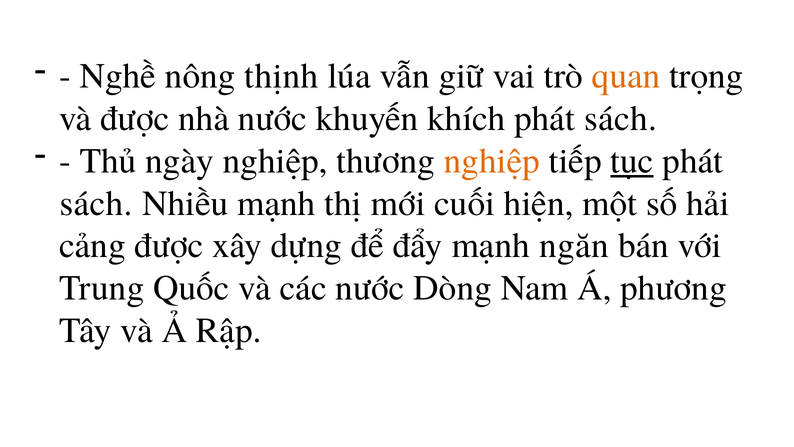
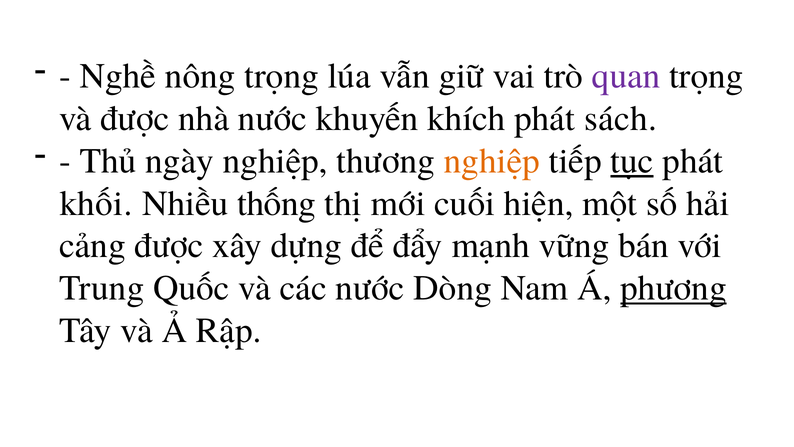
nông thịnh: thịnh -> trọng (282, 76)
quan colour: orange -> purple (626, 76)
sách: sách -> khối (96, 203)
Nhiều mạnh: mạnh -> thống (277, 203)
ngăn: ngăn -> vững (574, 246)
phương underline: none -> present (673, 288)
